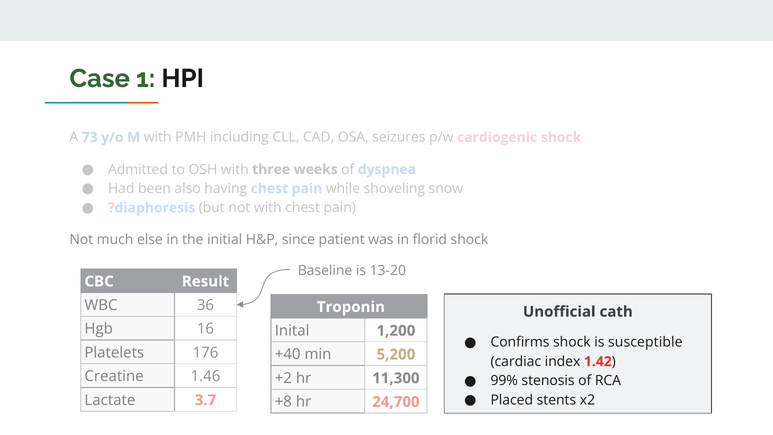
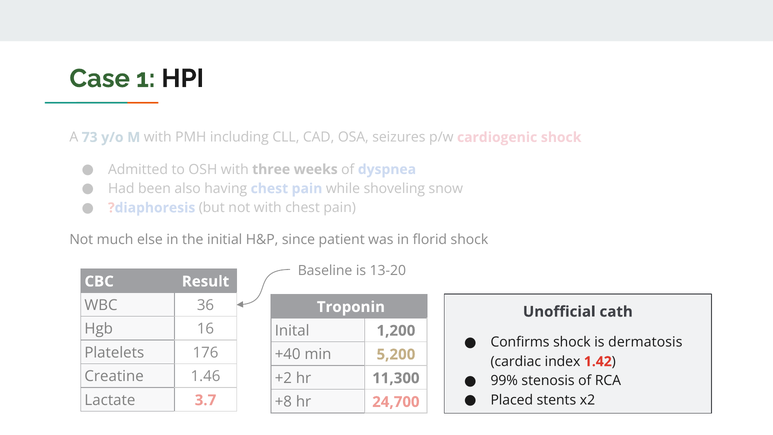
susceptible: susceptible -> dermatosis (645, 342)
